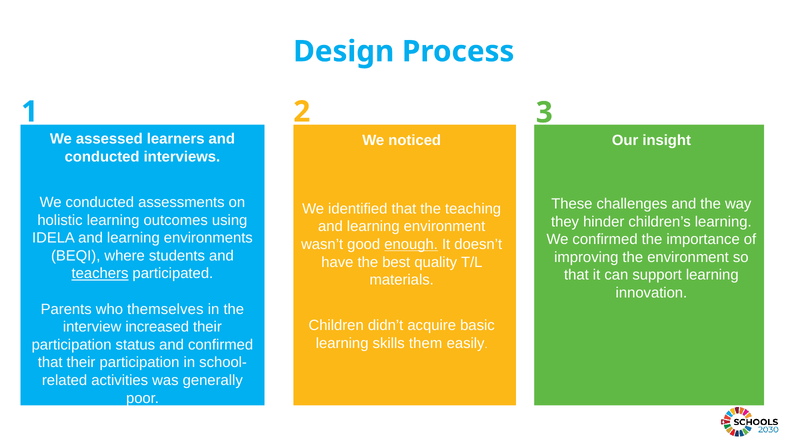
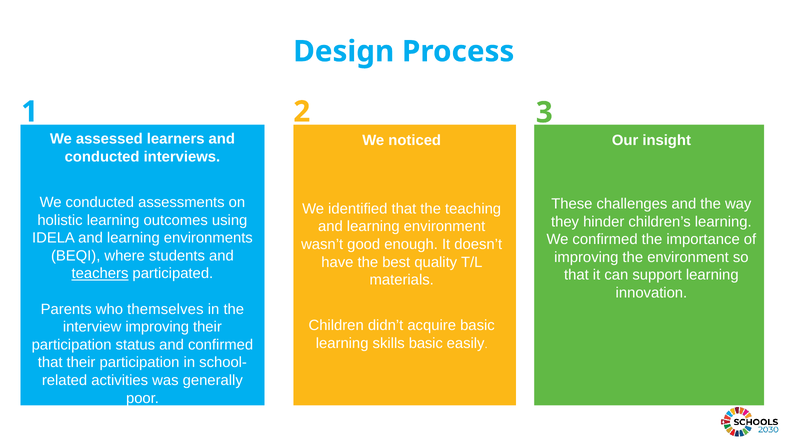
enough underline: present -> none (411, 244)
interview increased: increased -> improving (157, 327)
skills them: them -> basic (426, 343)
